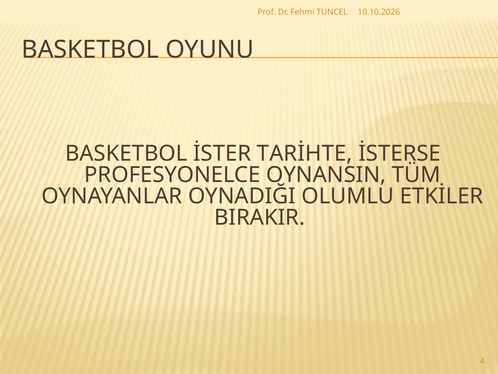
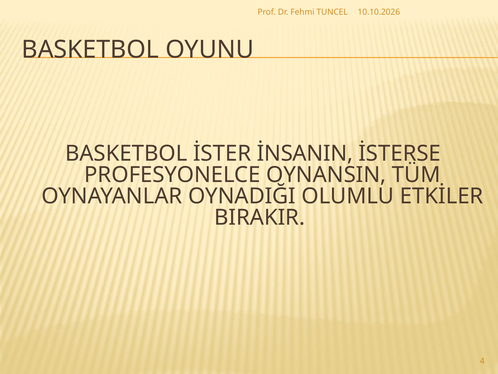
TARİHTE: TARİHTE -> İNSANIN (305, 153)
